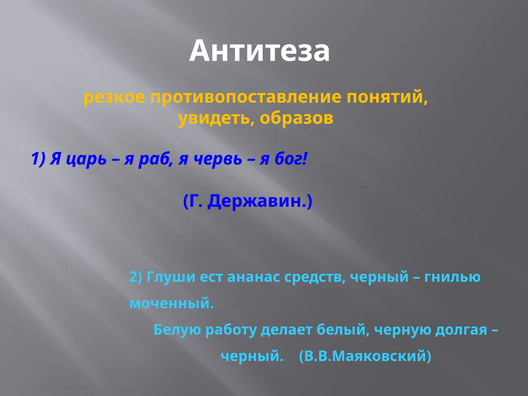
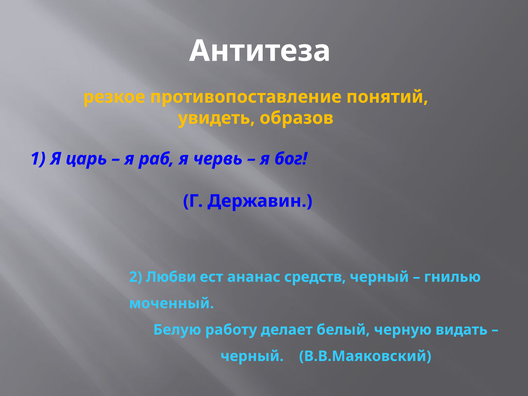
Глуши: Глуши -> Любви (171, 277)
долгая: долгая -> видать (462, 330)
